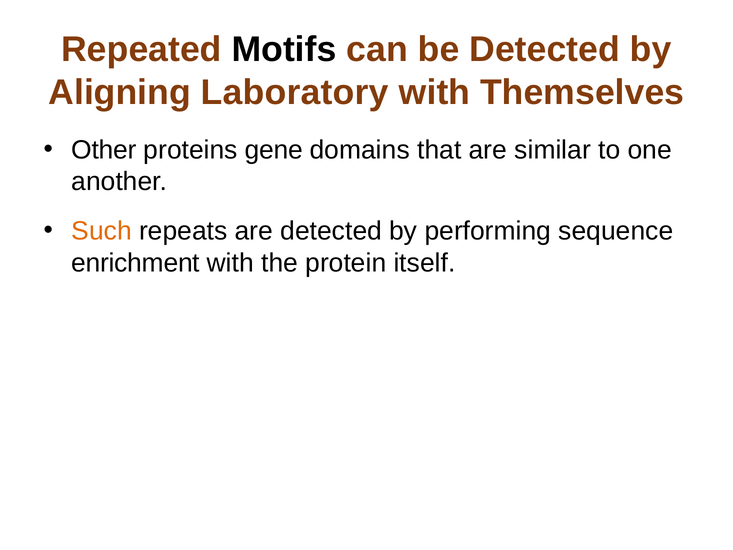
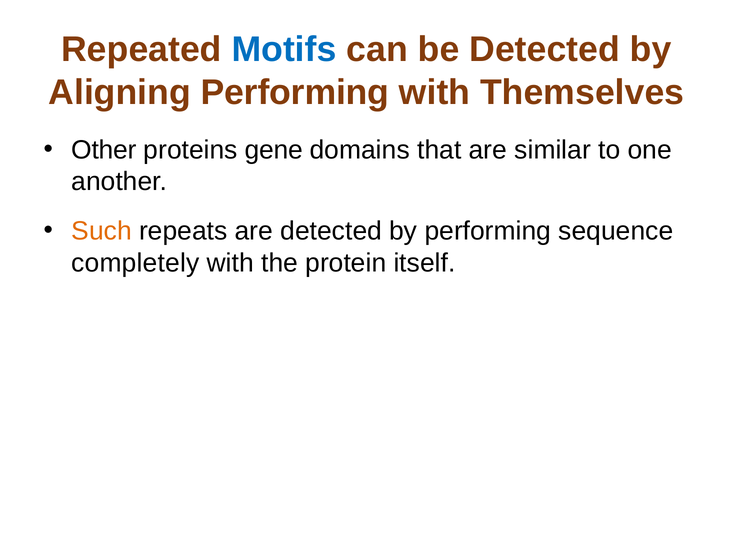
Motifs colour: black -> blue (284, 50)
Aligning Laboratory: Laboratory -> Performing (295, 92)
enrichment: enrichment -> completely (135, 263)
